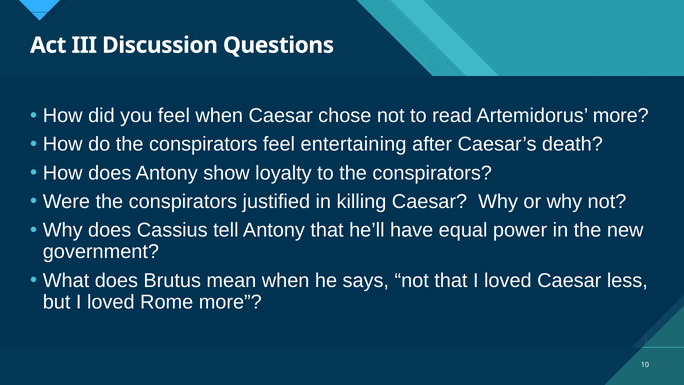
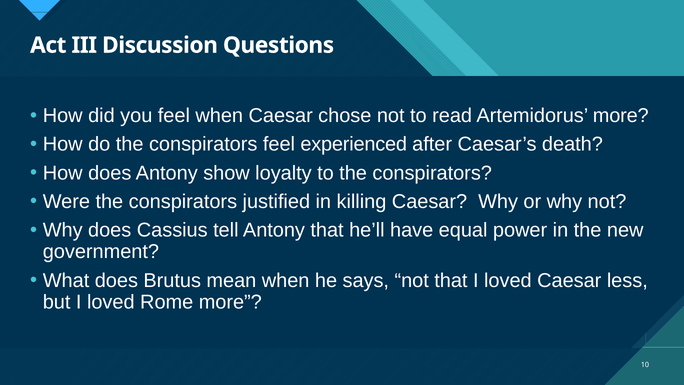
entertaining: entertaining -> experienced (354, 144)
